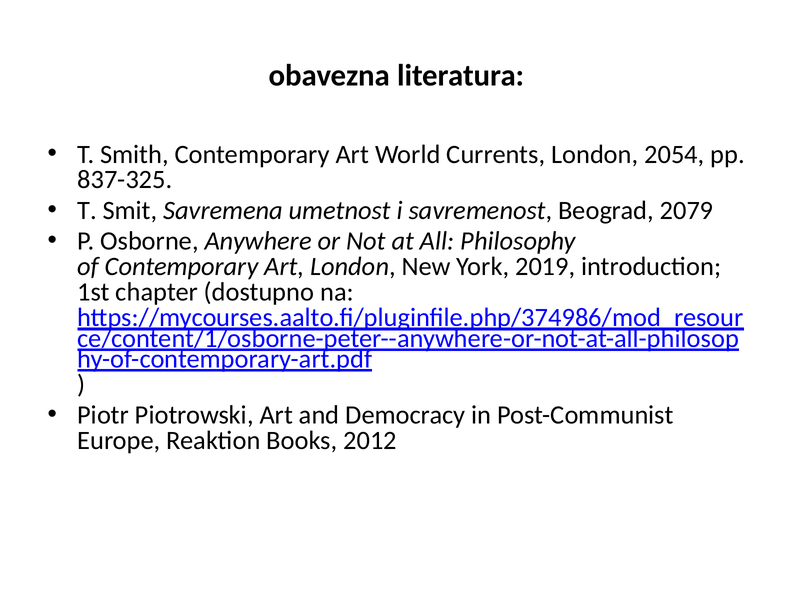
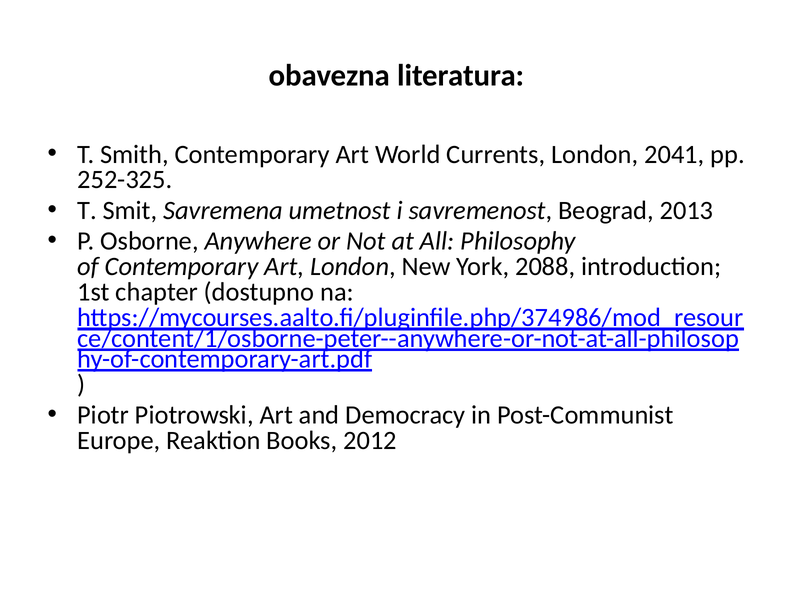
2054: 2054 -> 2041 (674, 154)
837-325: 837-325 -> 252-325 (125, 180)
2079: 2079 -> 2013 (687, 210)
2019: 2019 -> 2088 (545, 266)
